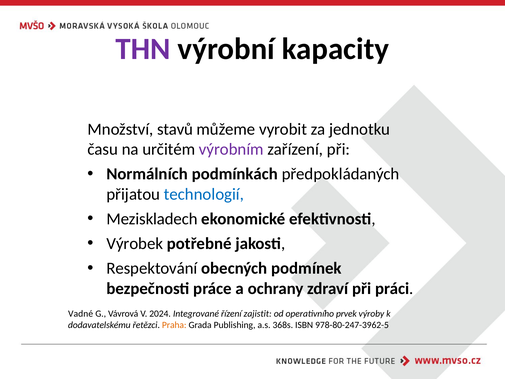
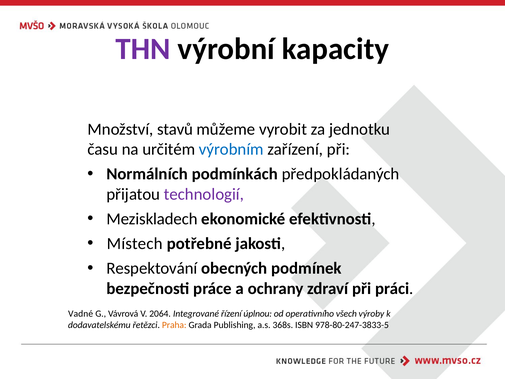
výrobním colour: purple -> blue (231, 149)
technologií colour: blue -> purple (204, 194)
Výrobek: Výrobek -> Místech (135, 244)
2024: 2024 -> 2064 (160, 313)
zajistit: zajistit -> úplnou (258, 313)
prvek: prvek -> všech (346, 313)
978-80-247-3962-5: 978-80-247-3962-5 -> 978-80-247-3833-5 (352, 325)
